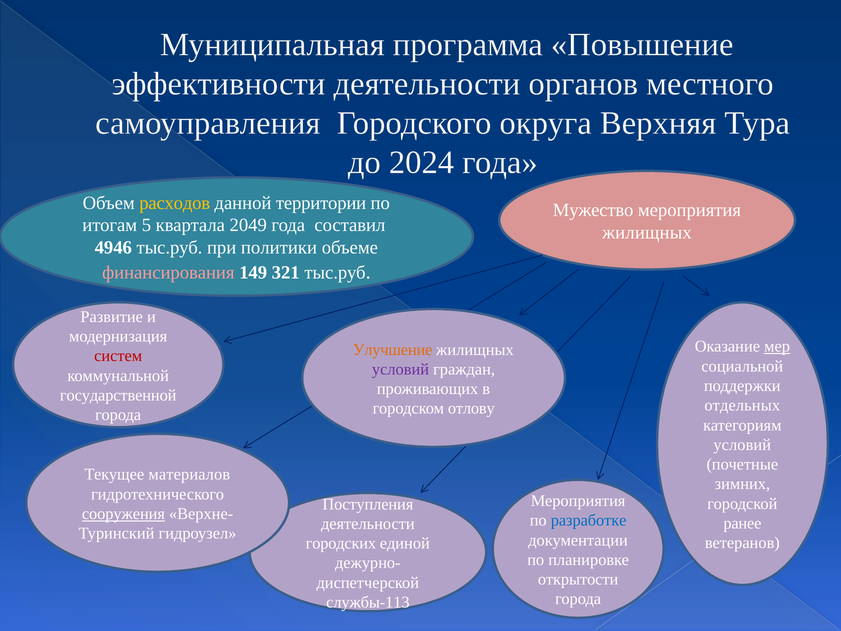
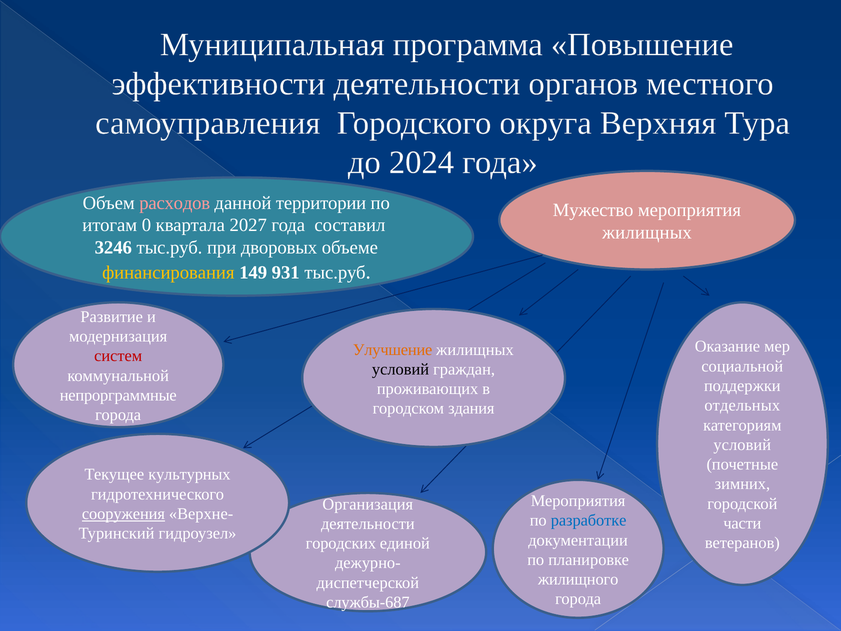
расходов colour: yellow -> pink (175, 203)
5: 5 -> 0 (146, 225)
2049: 2049 -> 2027 (248, 225)
4946: 4946 -> 3246 (113, 248)
политики: политики -> дворовых (279, 248)
финансирования colour: pink -> yellow (168, 272)
321: 321 -> 931 (286, 272)
мер underline: present -> none (777, 346)
условий colour: purple -> black (400, 369)
государственной: государственной -> непрорграммные (118, 395)
отлову: отлову -> здания (471, 408)
материалов: материалов -> культурных (189, 474)
Поступления: Поступления -> Организация (368, 504)
ранее: ранее -> части (742, 523)
открытости: открытости -> жилищного (578, 579)
службы-113: службы-113 -> службы-687 (368, 602)
